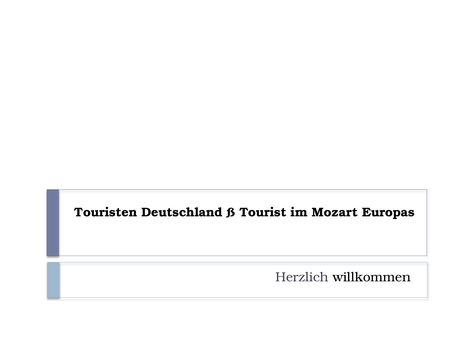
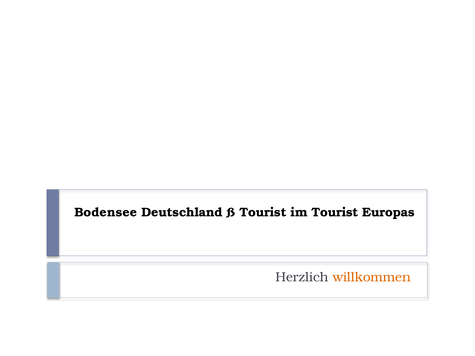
Touristen: Touristen -> Bodensee (106, 213)
im Mozart: Mozart -> Tourist (335, 213)
willkommen colour: black -> orange (372, 277)
